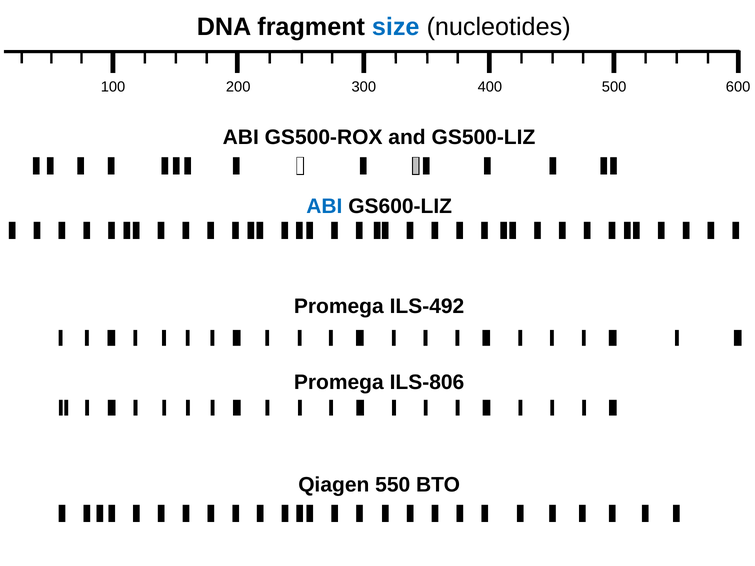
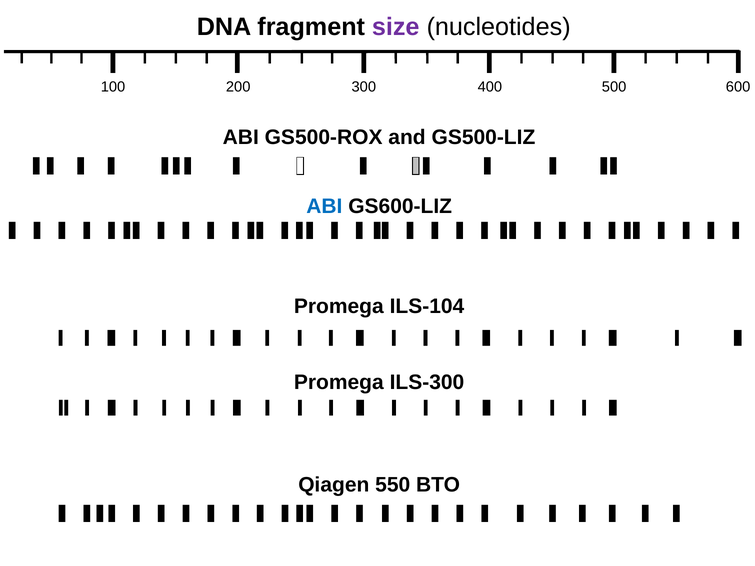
size colour: blue -> purple (396, 27)
ILS-492: ILS-492 -> ILS-104 (427, 307)
ILS-806: ILS-806 -> ILS-300 (427, 383)
